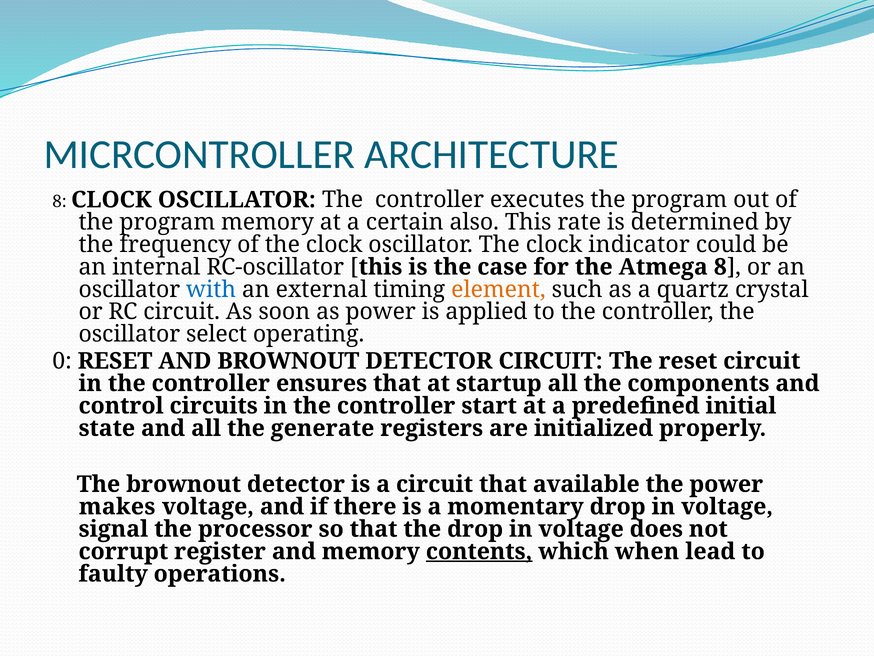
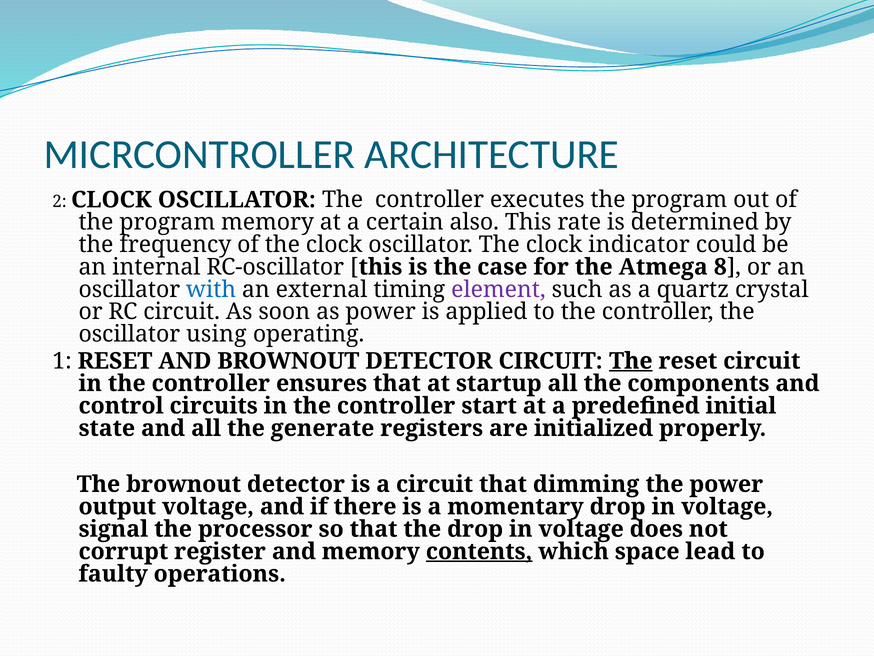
8: 8 -> 2 (59, 202)
element colour: orange -> purple (498, 289)
select: select -> using (216, 334)
0: 0 -> 1 (62, 361)
The underline: none -> present (631, 361)
available: available -> dimming (586, 484)
makes: makes -> output (117, 506)
when: when -> space (647, 551)
